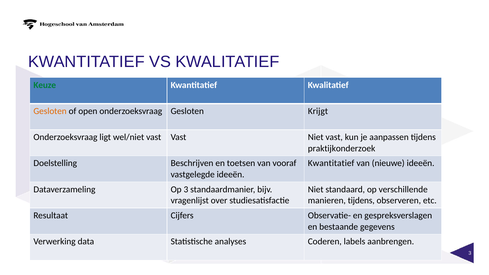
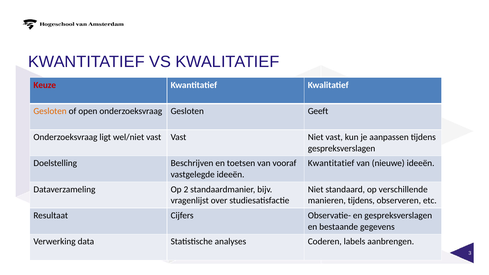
Keuze colour: green -> red (45, 85)
Krijgt: Krijgt -> Geeft (318, 111)
praktijkonderzoek: praktijkonderzoek -> gespreksverslagen (342, 148)
Op 3: 3 -> 2 (186, 189)
